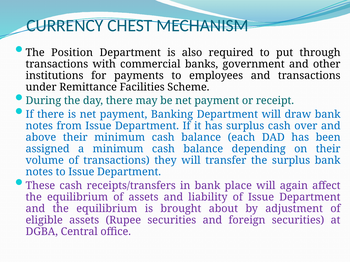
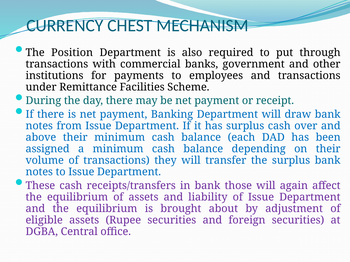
place: place -> those (238, 186)
